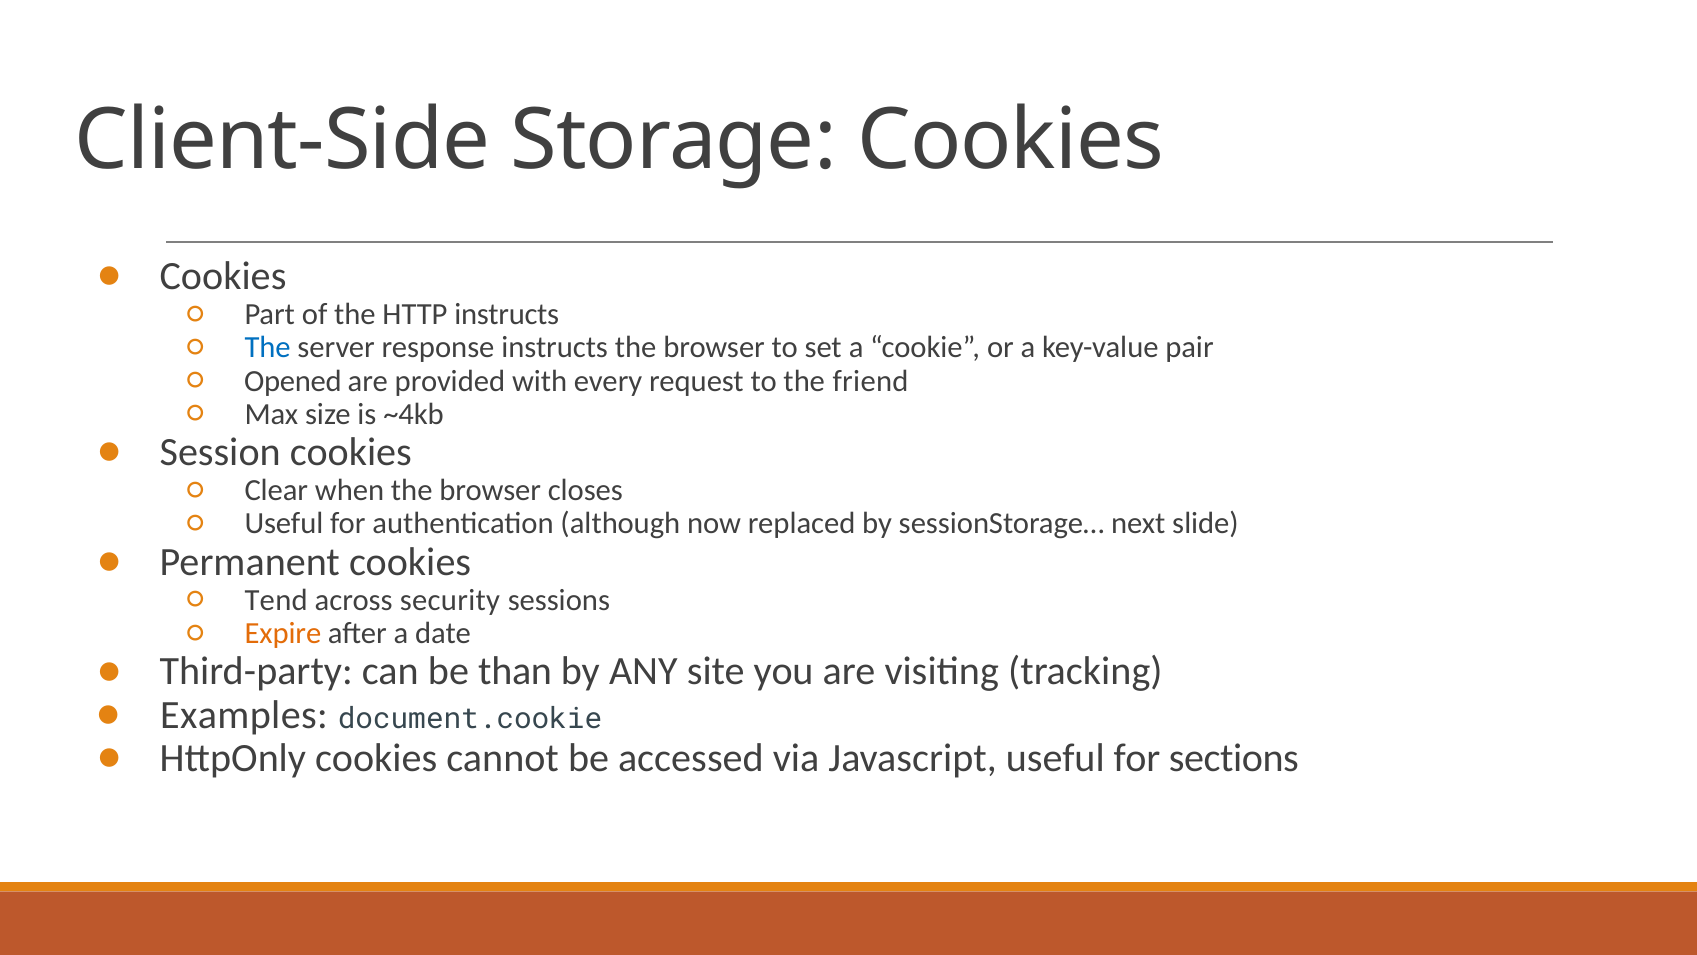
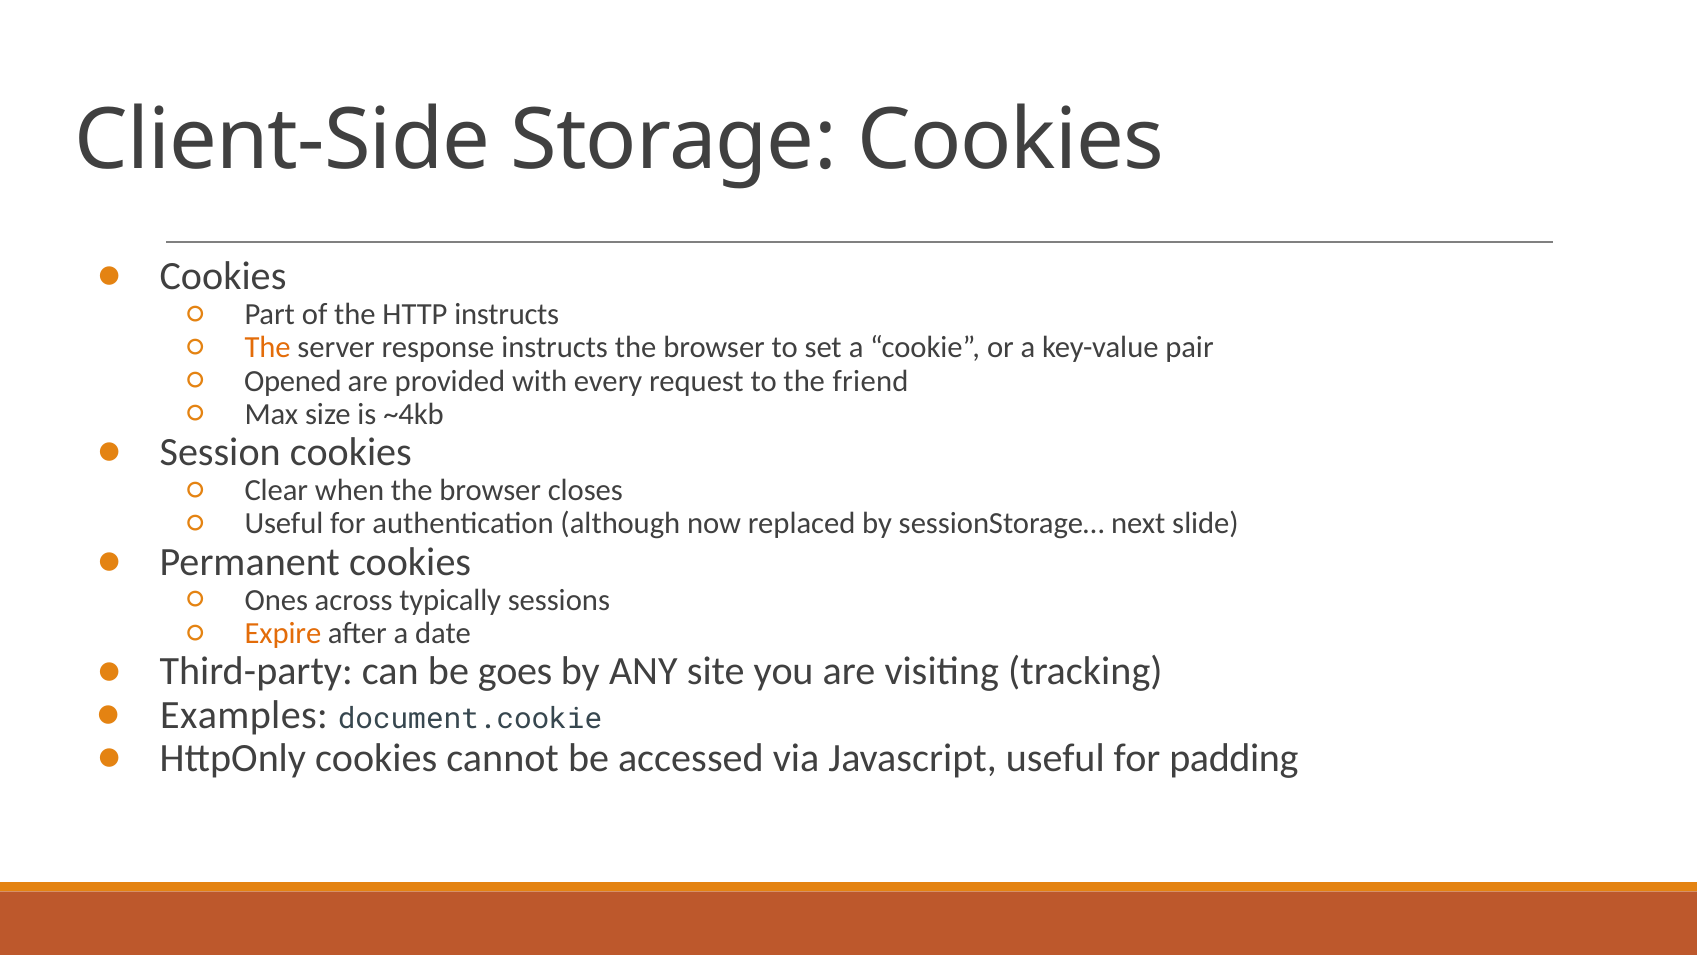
The colour: blue -> orange (268, 348)
Tend: Tend -> Ones (276, 600)
security: security -> typically (450, 600)
than: than -> goes (515, 671)
sections: sections -> padding (1234, 758)
